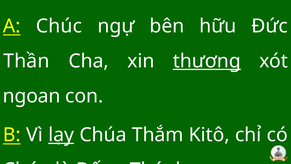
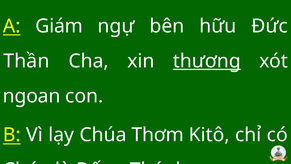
Chúc: Chúc -> Giám (59, 26)
lạy underline: present -> none (61, 135)
Thắm: Thắm -> Thơm (158, 135)
